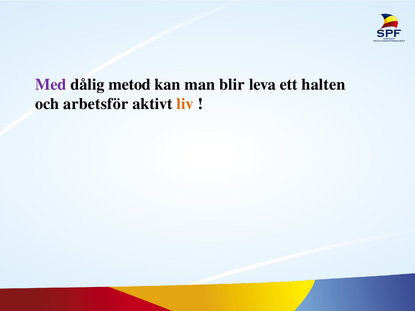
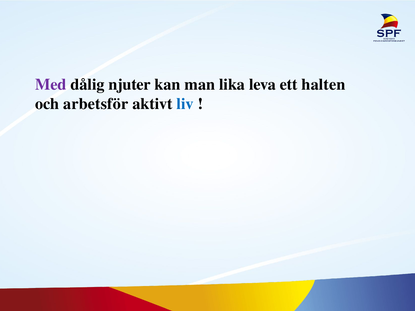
metod: metod -> njuter (130, 85)
blir: blir -> lika (232, 85)
liv colour: orange -> blue (185, 104)
